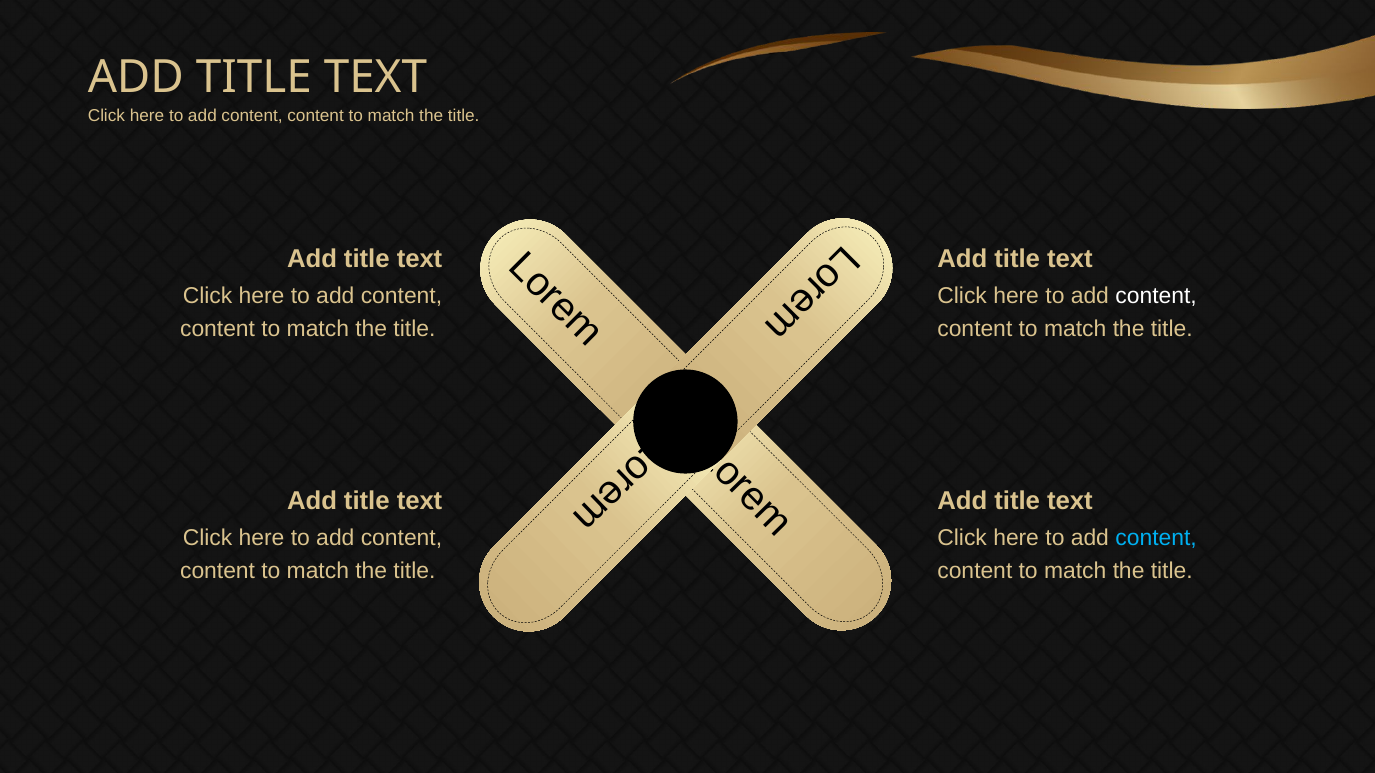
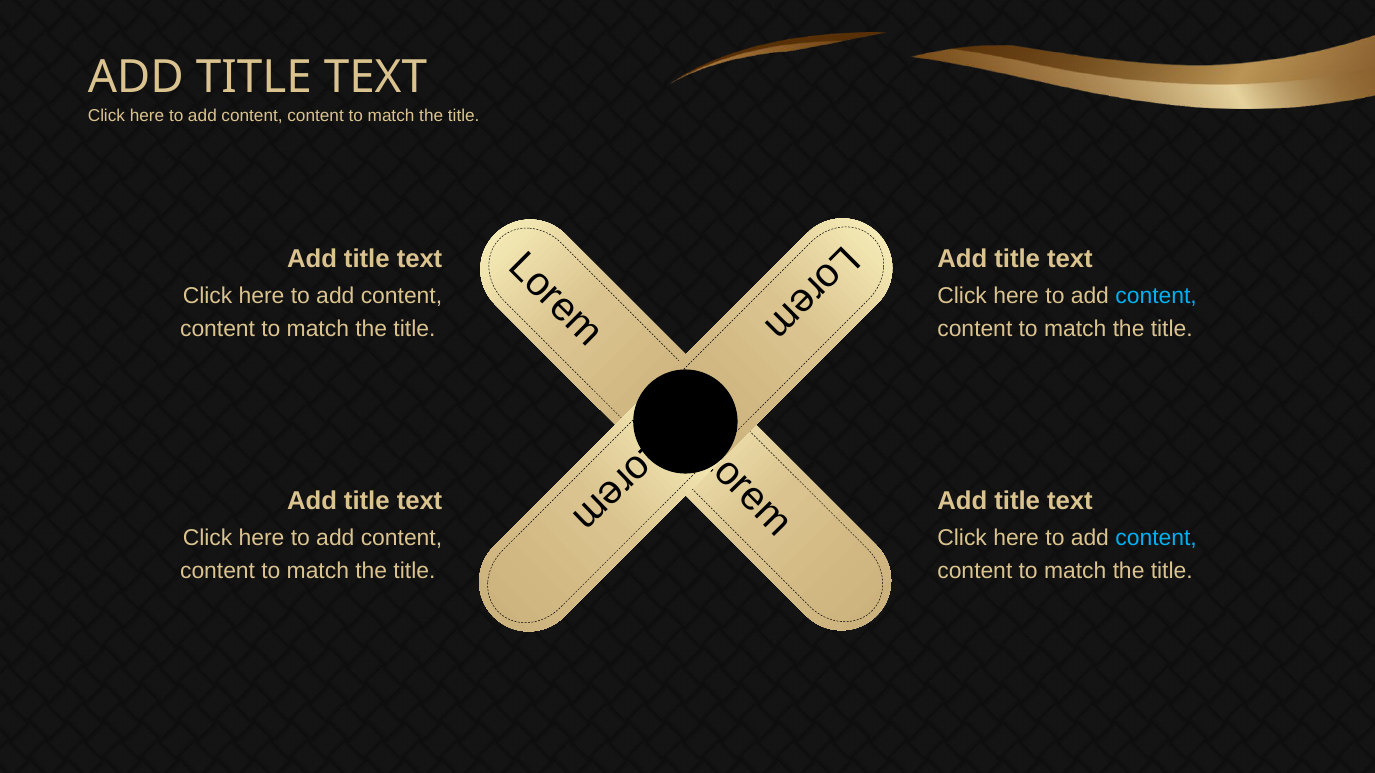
content colour: white -> light blue (1156, 296)
